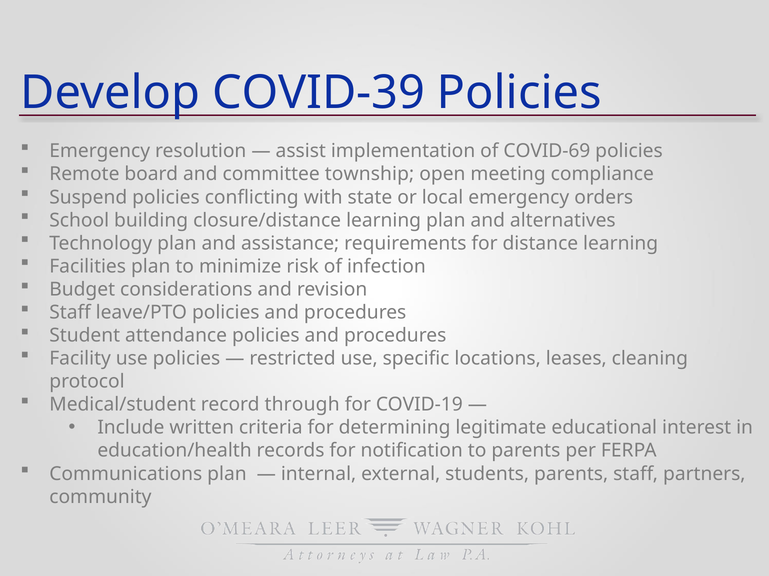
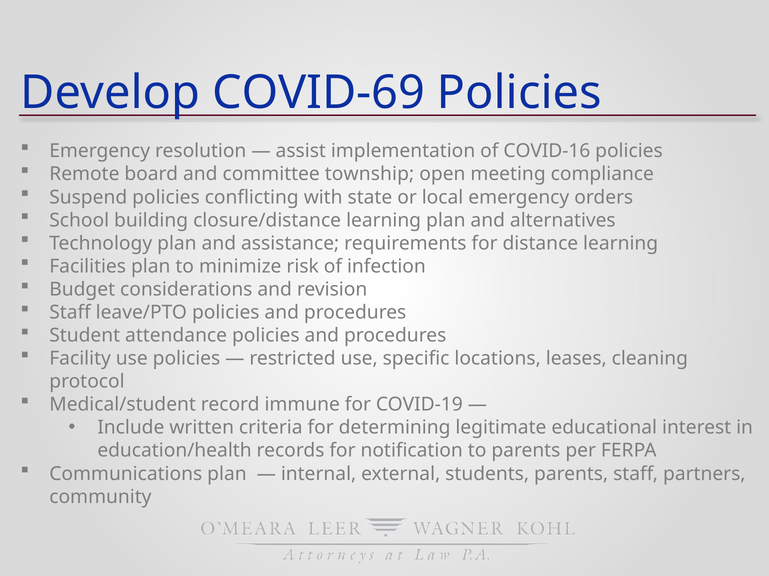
COVID-39: COVID-39 -> COVID-69 (319, 93)
COVID-69: COVID-69 -> COVID-16 (547, 151)
through: through -> immune (302, 405)
